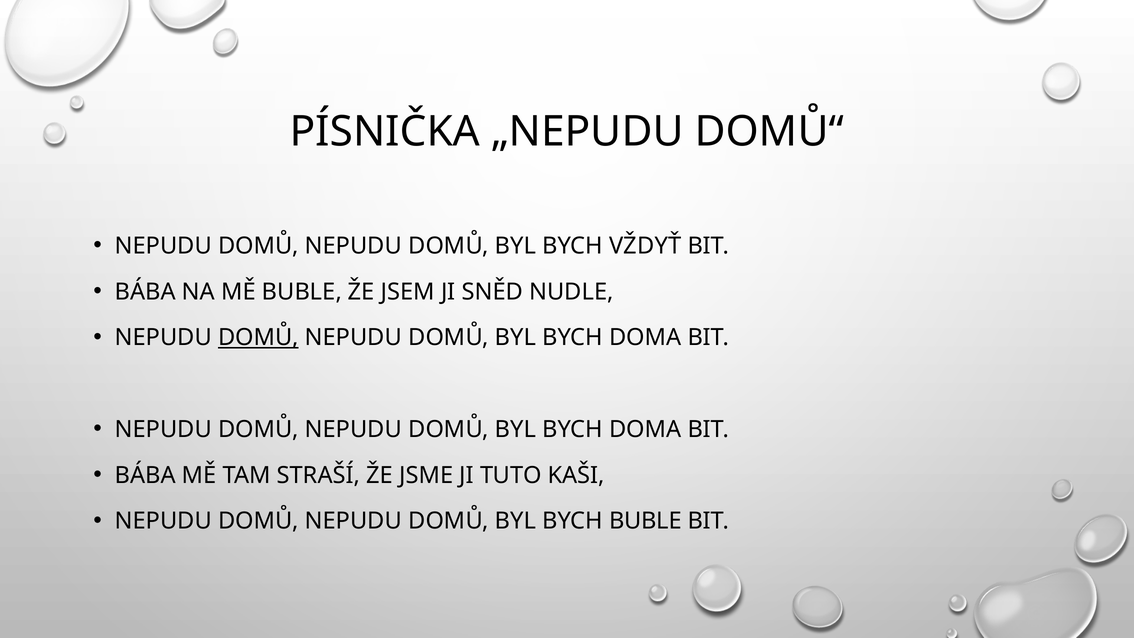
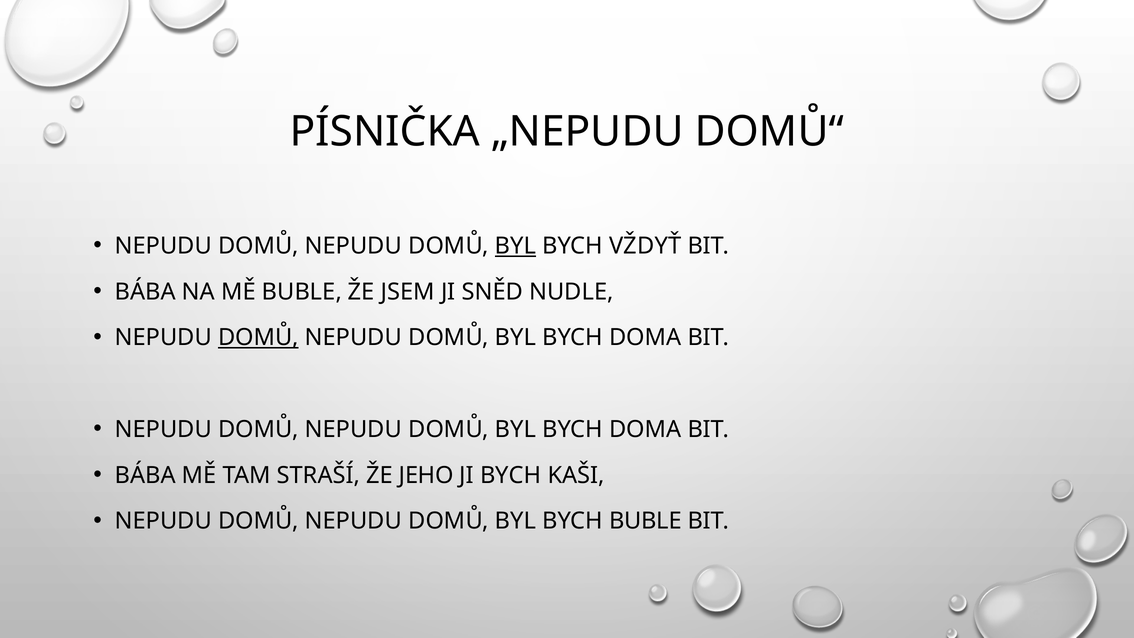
BYL underline: none -> present (515, 246)
JSME: JSME -> JEHO (426, 475)
JI TUTO: TUTO -> BYCH (511, 475)
